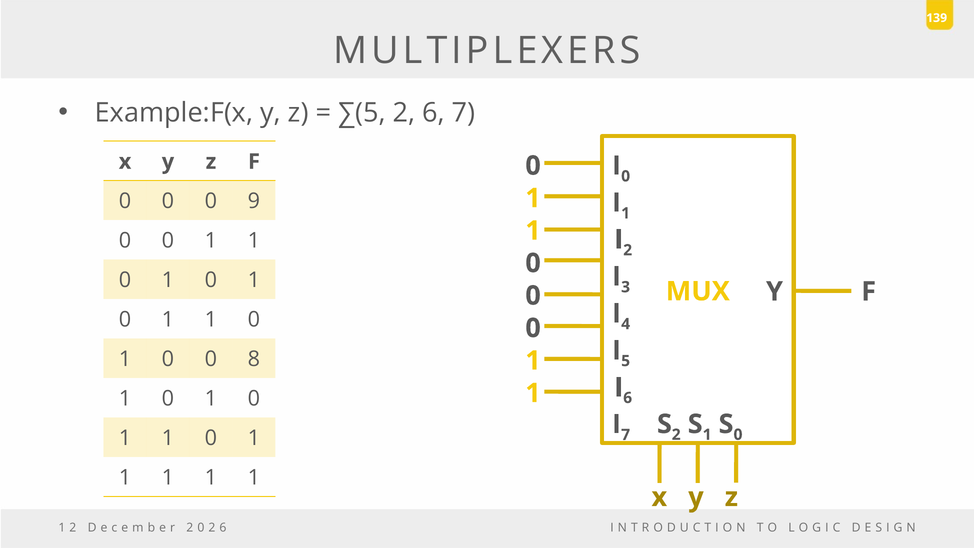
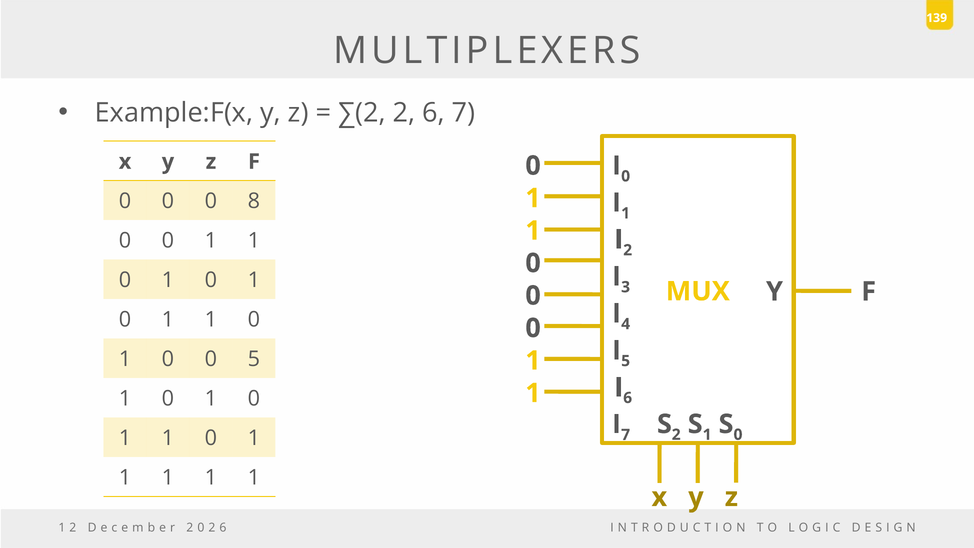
∑(5: ∑(5 -> ∑(2 (362, 113)
9: 9 -> 8 (254, 201)
0 8: 8 -> 5 (254, 359)
